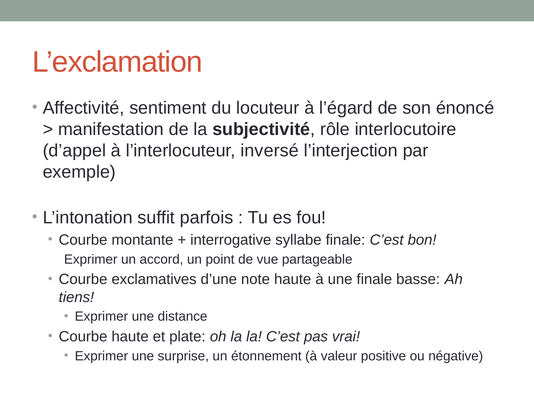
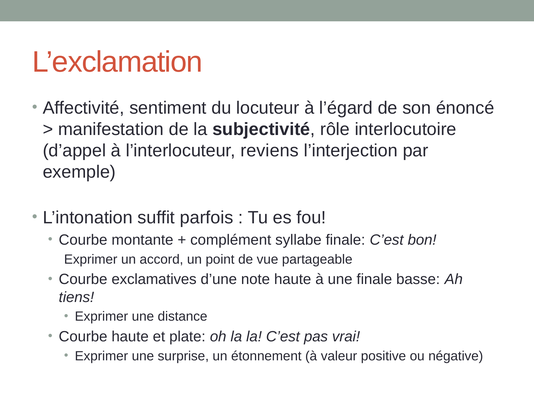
inversé: inversé -> reviens (270, 151)
interrogative: interrogative -> complément (231, 240)
